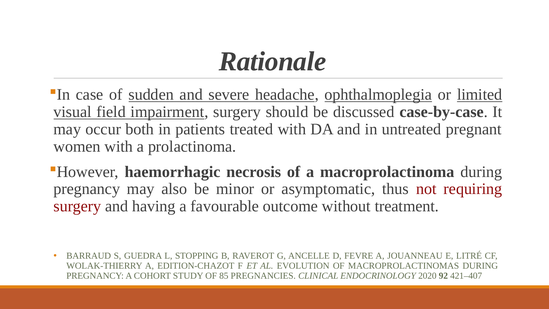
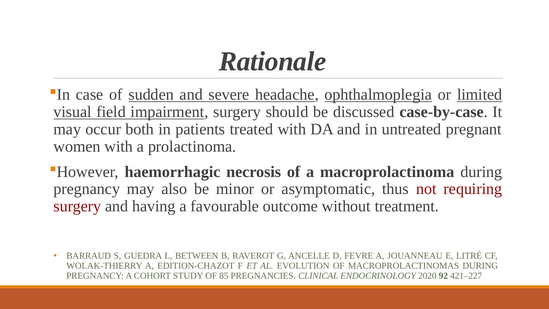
STOPPING: STOPPING -> BETWEEN (197, 256)
421–407: 421–407 -> 421–227 (466, 276)
